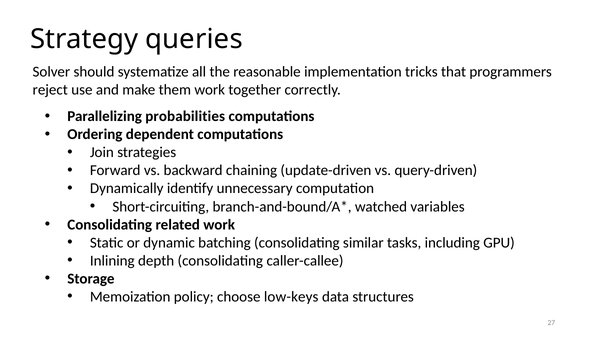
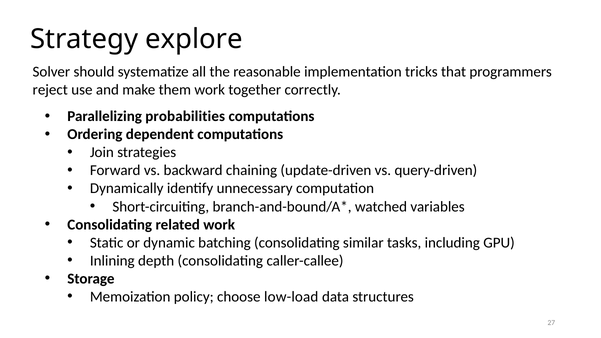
queries: queries -> explore (194, 39)
low-keys: low-keys -> low-load (291, 297)
